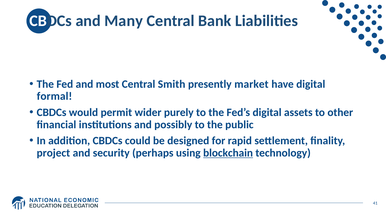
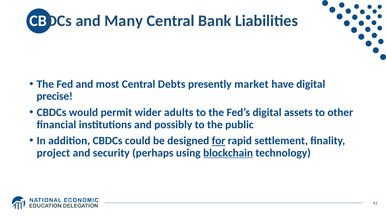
Smith: Smith -> Debts (172, 84)
formal: formal -> precise (55, 96)
purely: purely -> adults (179, 112)
for underline: none -> present (219, 141)
